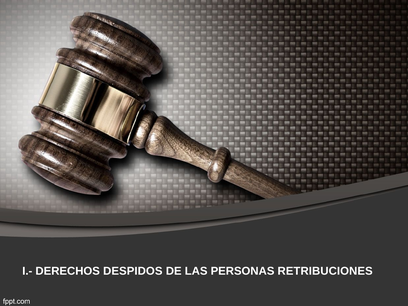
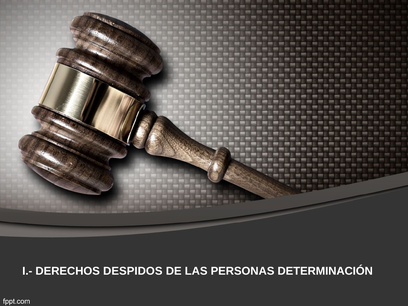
RETRIBUCIONES: RETRIBUCIONES -> DETERMINACIÓN (325, 271)
